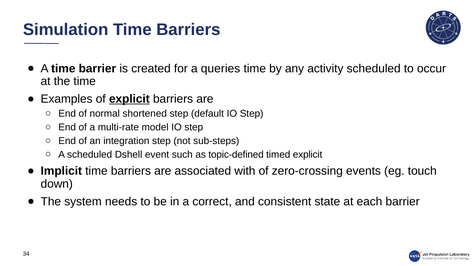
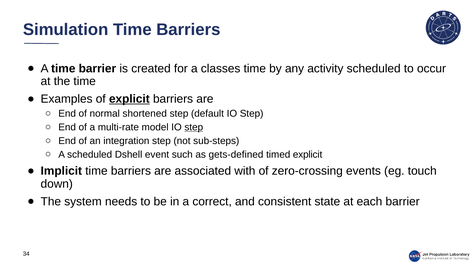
queries: queries -> classes (221, 69)
step underline: none -> present (194, 127)
topic-defined: topic-defined -> gets-defined (236, 154)
